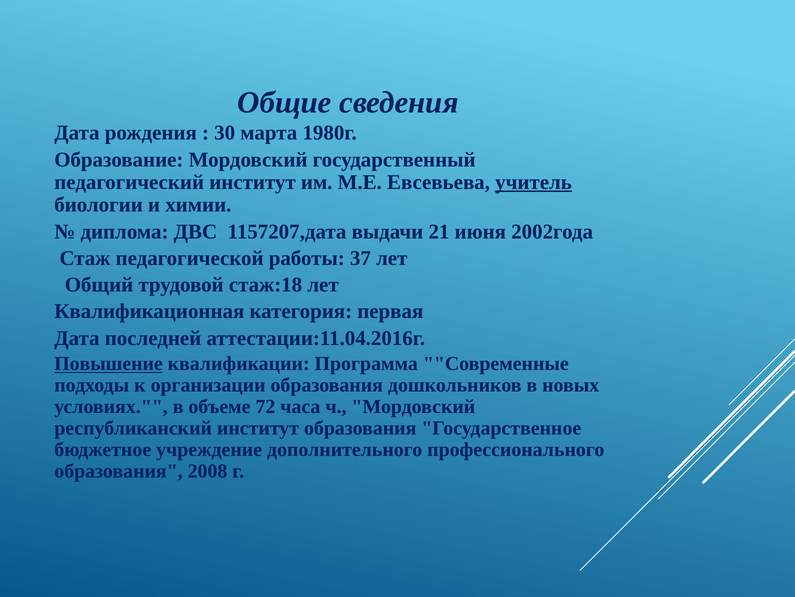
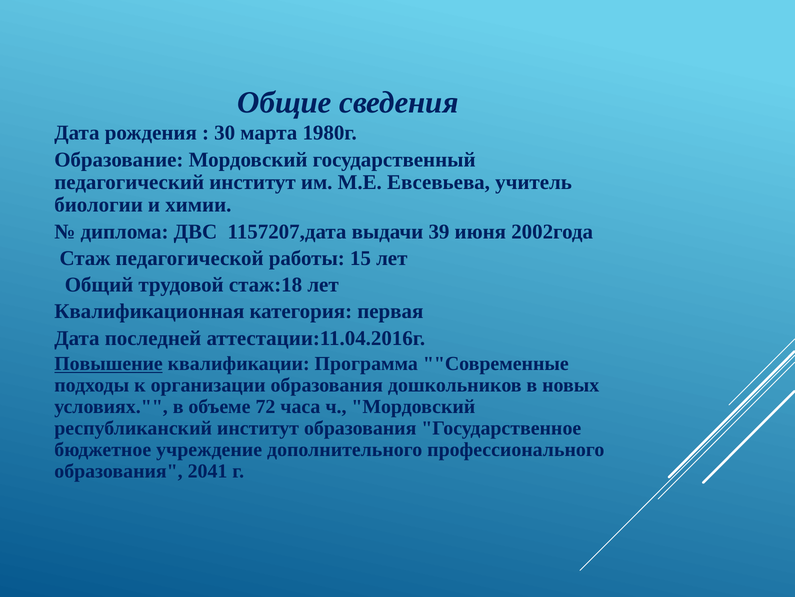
учитель underline: present -> none (534, 182)
21: 21 -> 39 (439, 231)
37: 37 -> 15 (360, 258)
2008: 2008 -> 2041 (208, 471)
